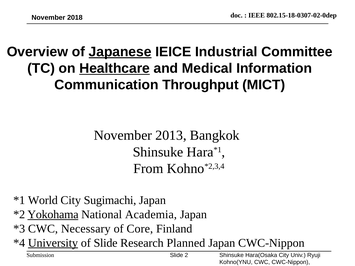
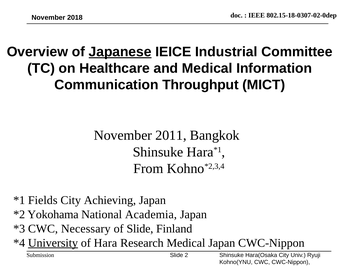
Healthcare underline: present -> none (115, 68)
2013: 2013 -> 2011 (171, 136)
World: World -> Fields (43, 201)
Sugimachi: Sugimachi -> Achieving (110, 201)
Yokohama underline: present -> none (53, 215)
of Core: Core -> Slide (140, 229)
of Slide: Slide -> Hara (105, 243)
Research Planned: Planned -> Medical (186, 243)
